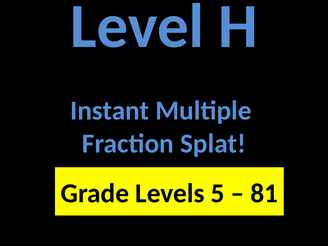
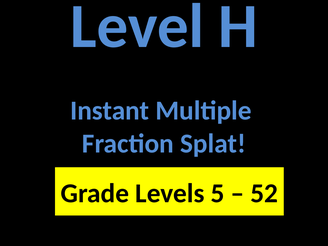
81: 81 -> 52 (264, 193)
